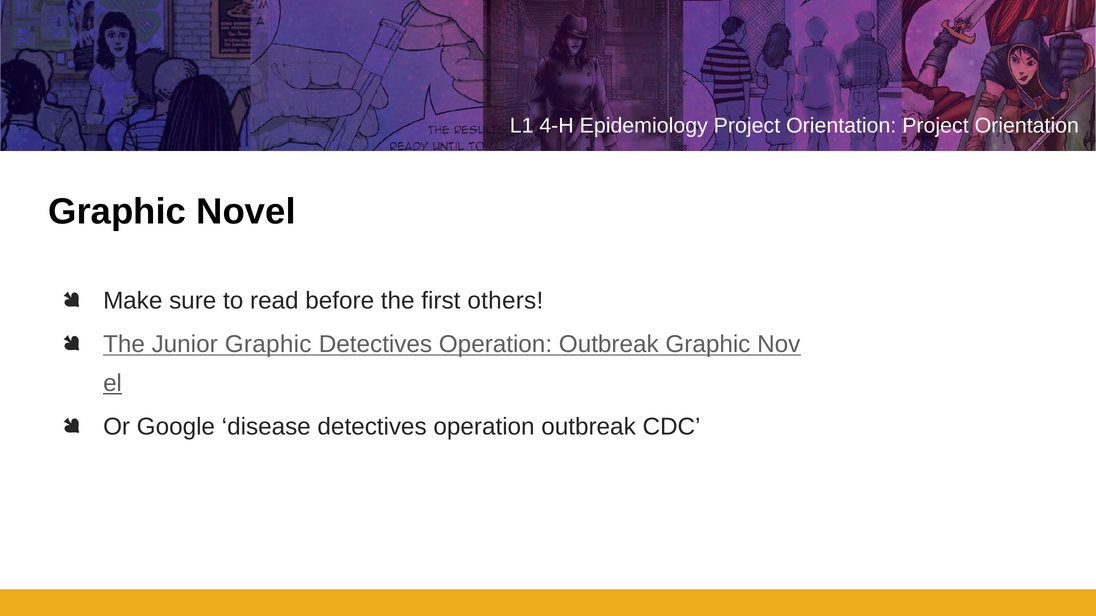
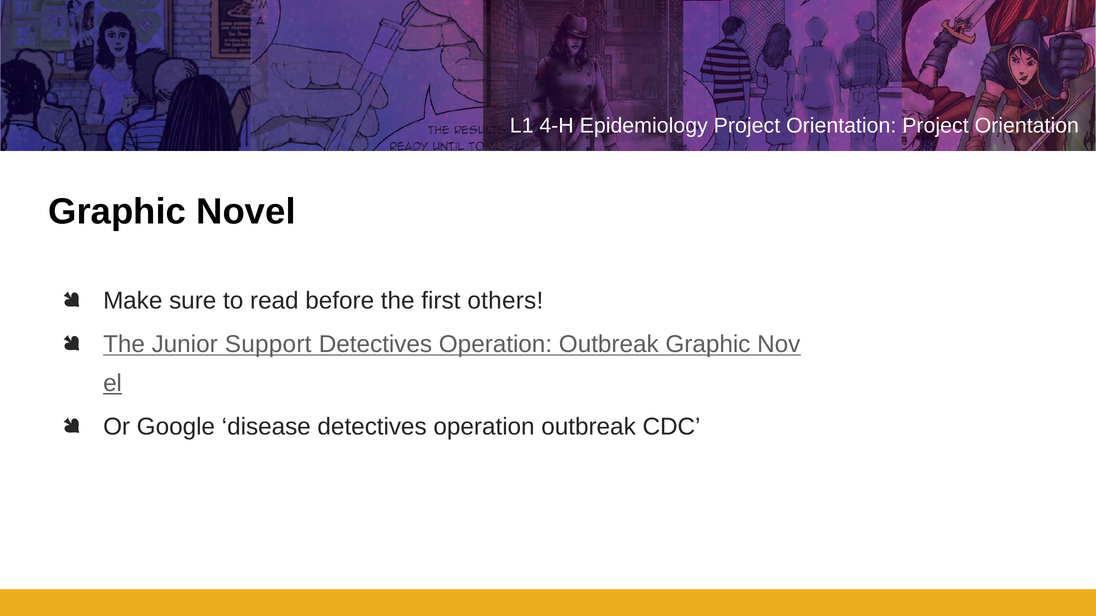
Junior Graphic: Graphic -> Support (268, 345)
